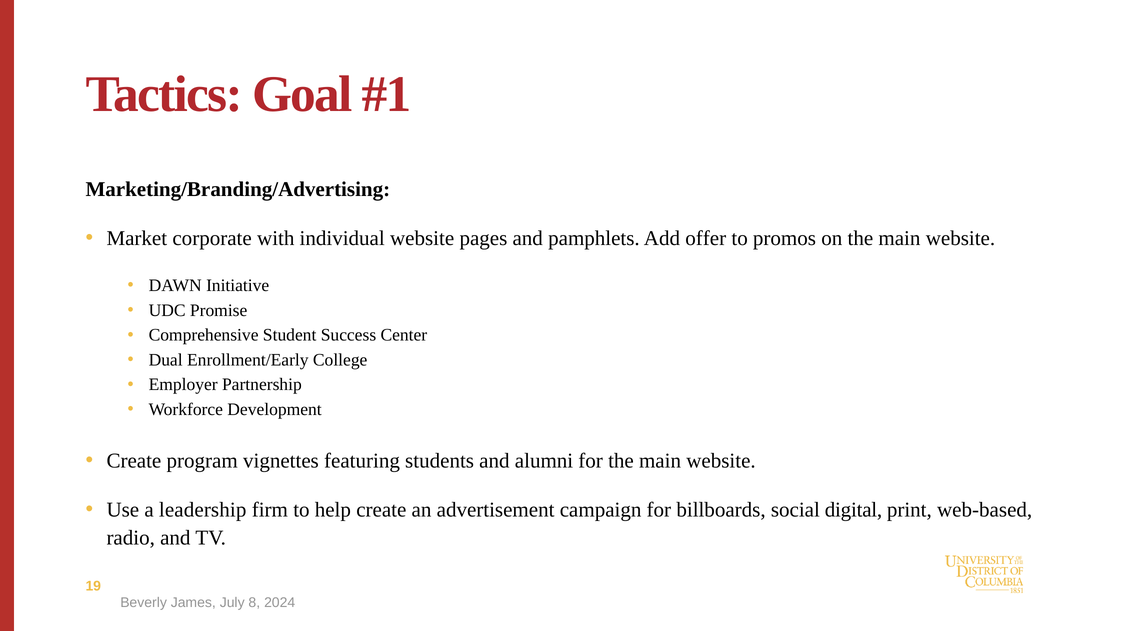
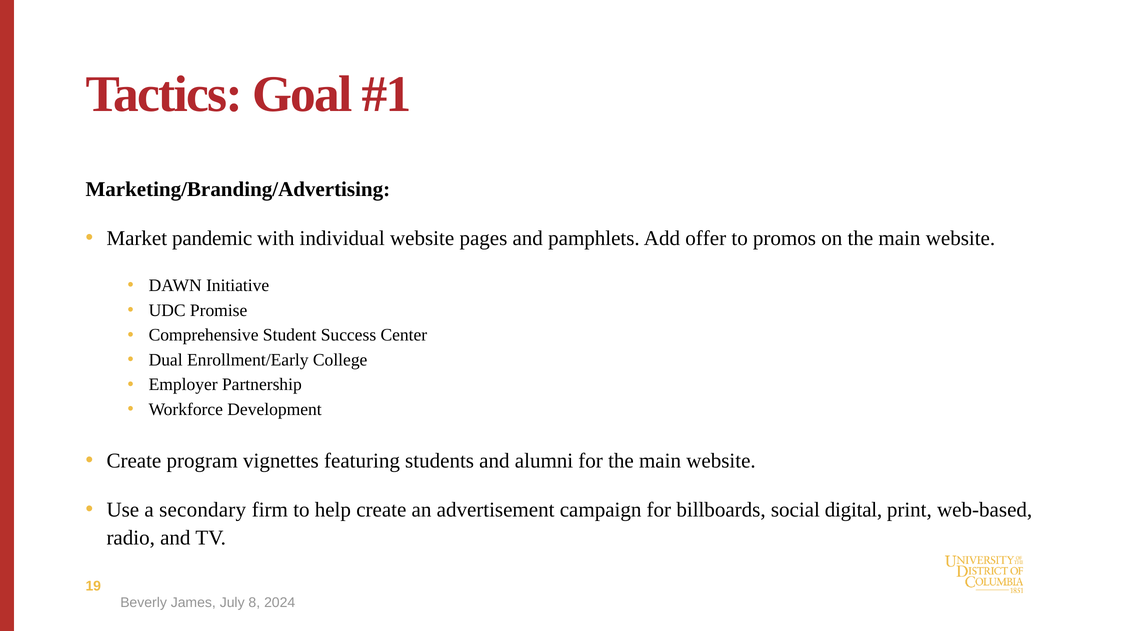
corporate: corporate -> pandemic (212, 238)
leadership: leadership -> secondary (203, 510)
